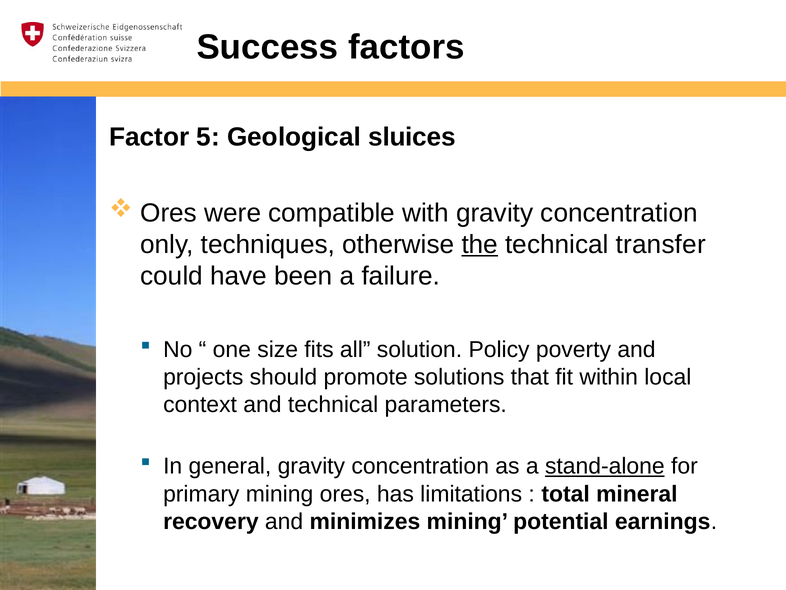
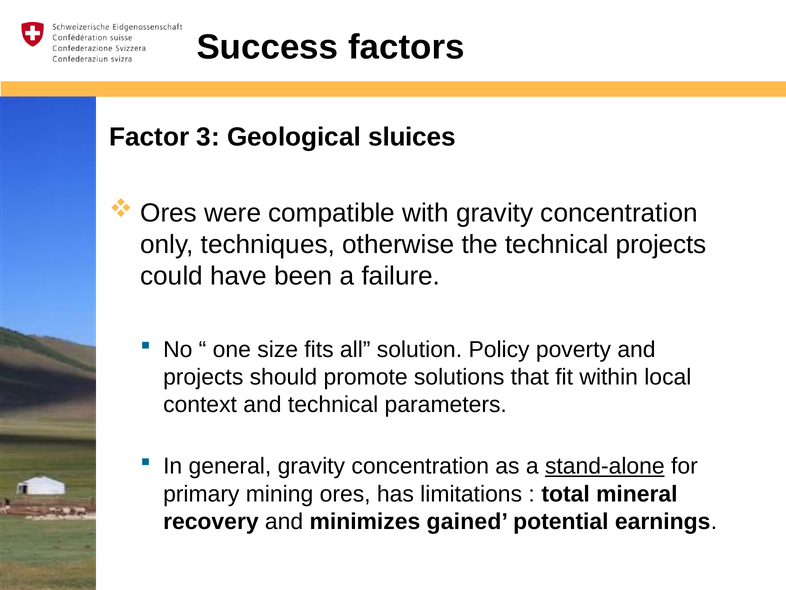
5: 5 -> 3 (208, 137)
the underline: present -> none (480, 244)
technical transfer: transfer -> projects (661, 244)
minimizes mining: mining -> gained (467, 521)
